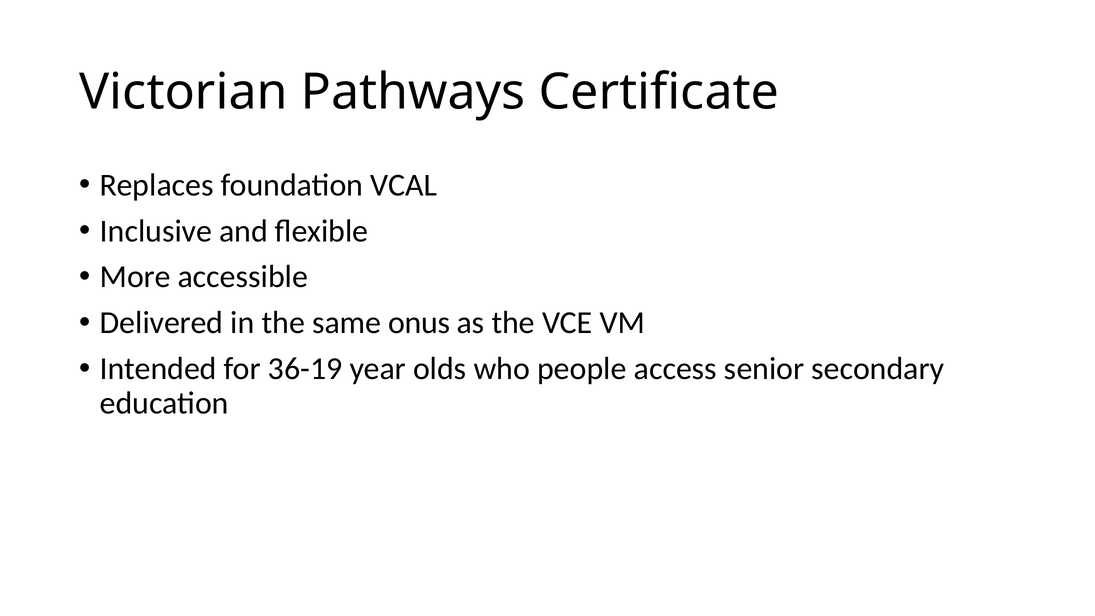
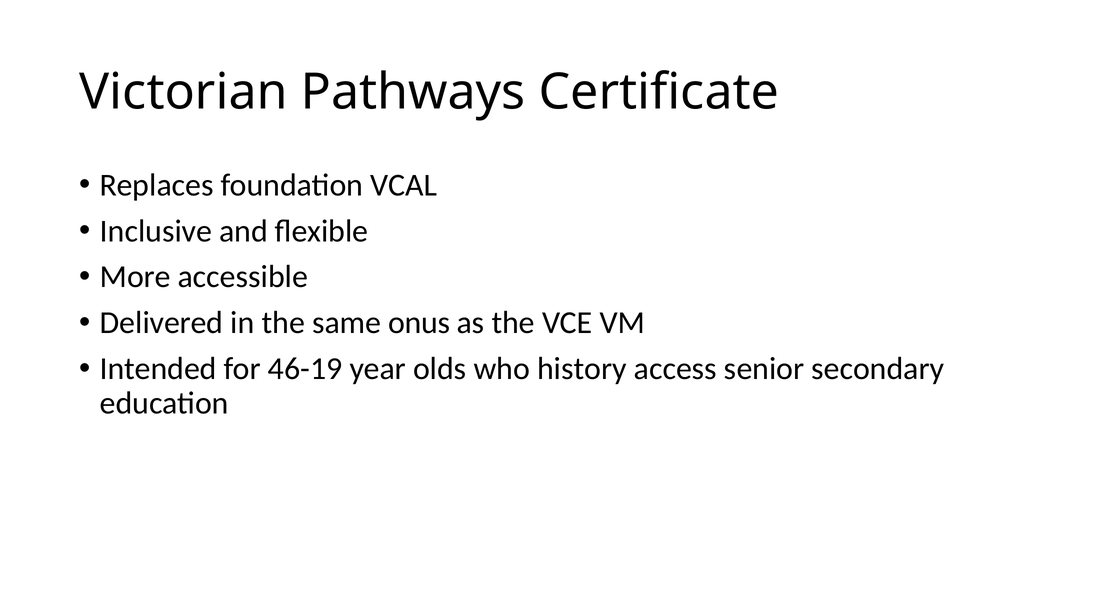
36-19: 36-19 -> 46-19 (305, 369)
people: people -> history (582, 369)
